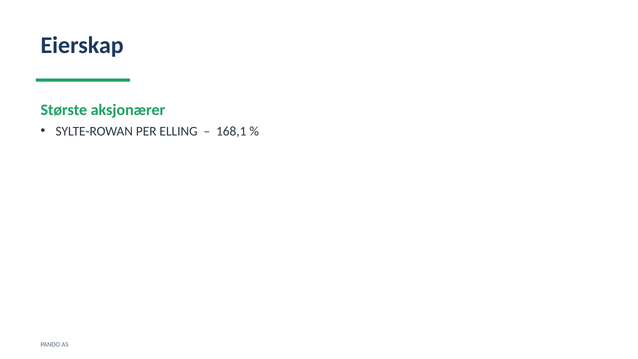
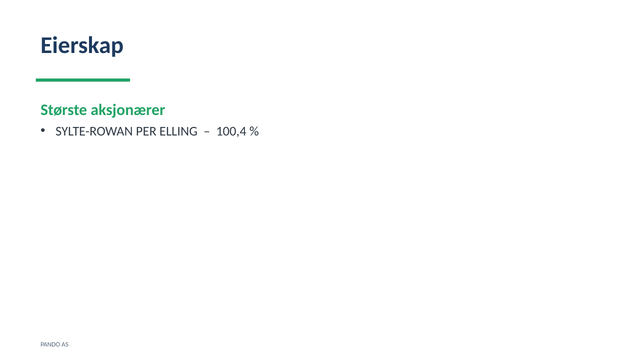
168,1: 168,1 -> 100,4 (231, 131)
